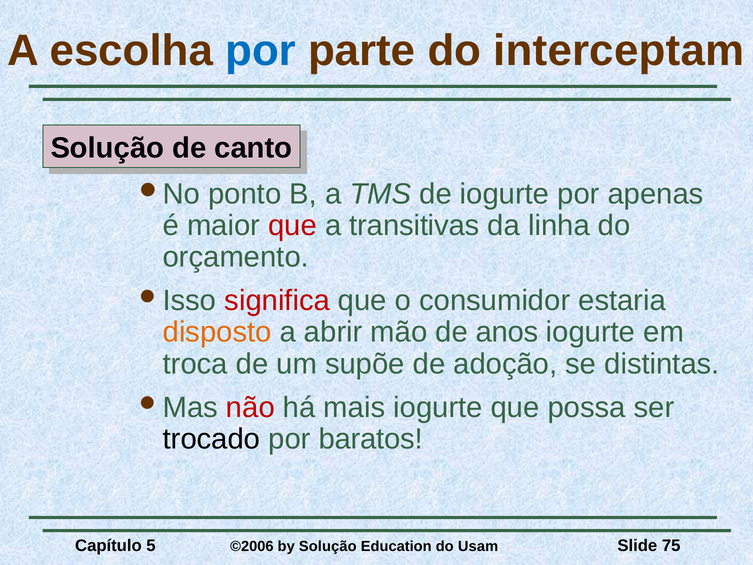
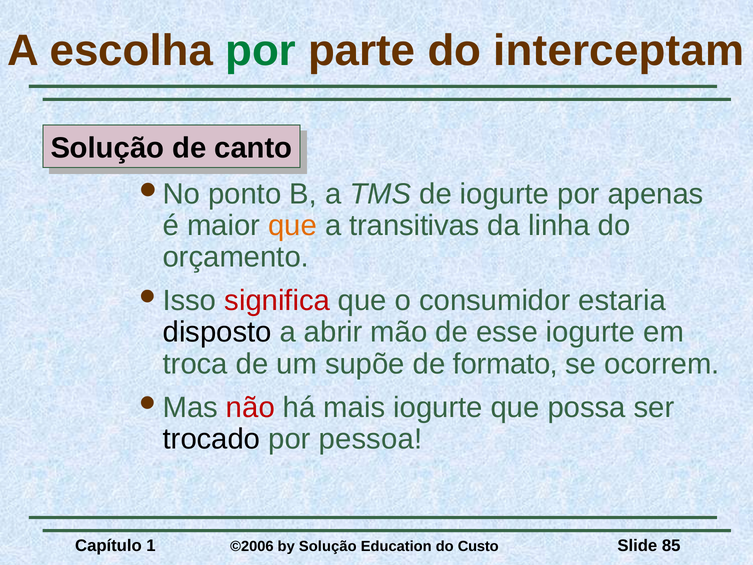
por colour: blue -> green (261, 51)
que colour: red -> orange (293, 226)
disposto colour: orange -> black (217, 332)
anos: anos -> esse (507, 332)
adoção: adoção -> formato (505, 364)
distintas: distintas -> ocorrem (662, 364)
baratos: baratos -> pessoa (370, 439)
5: 5 -> 1 (151, 545)
Usam: Usam -> Custo (478, 546)
75: 75 -> 85 (671, 545)
